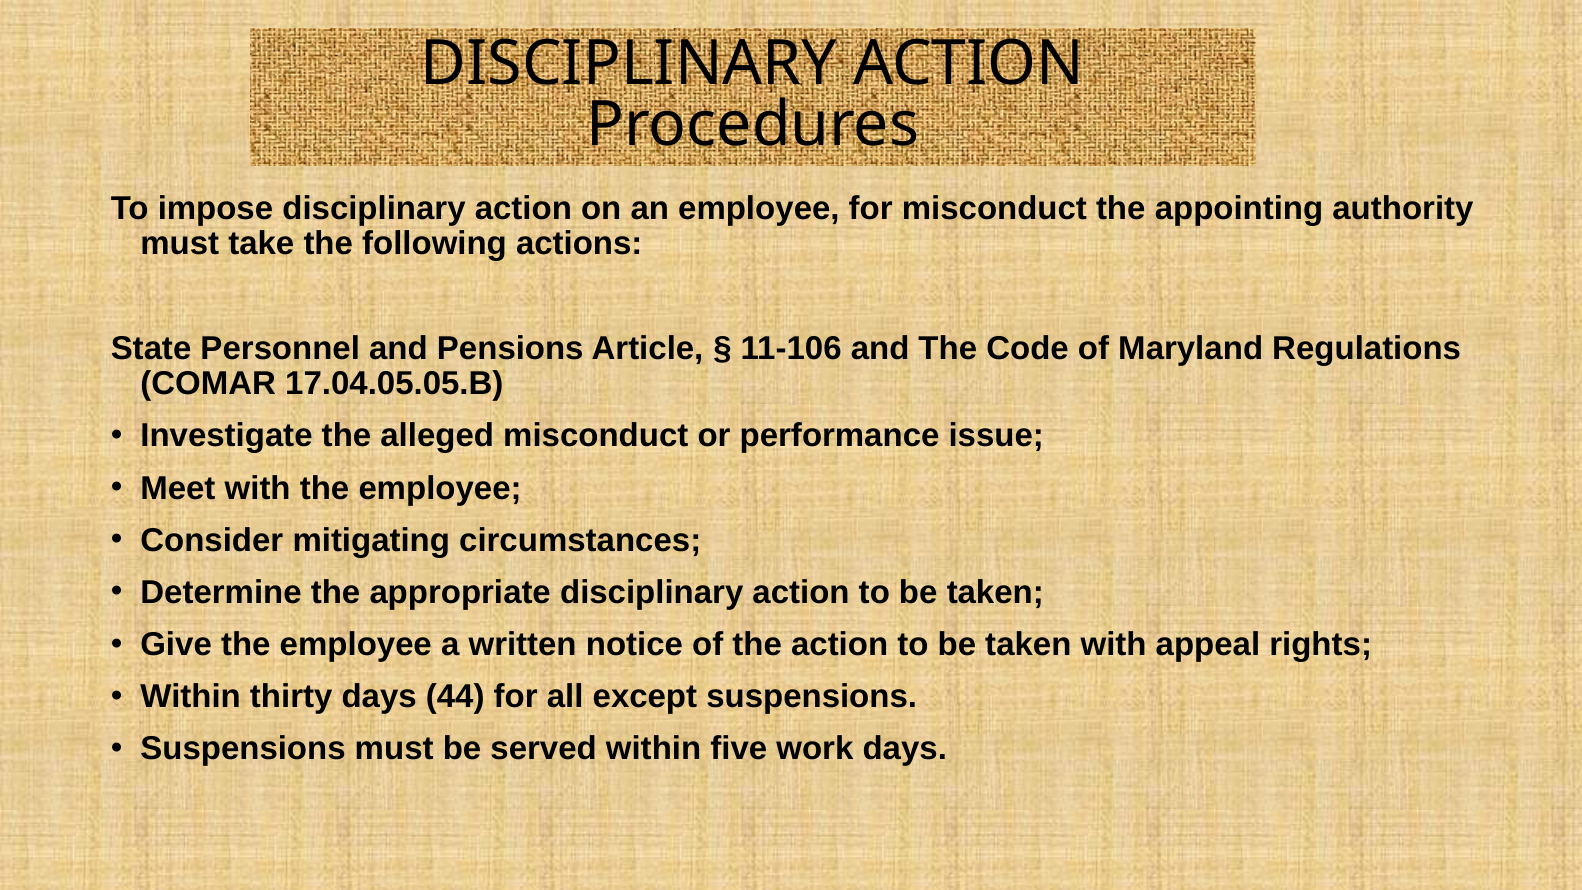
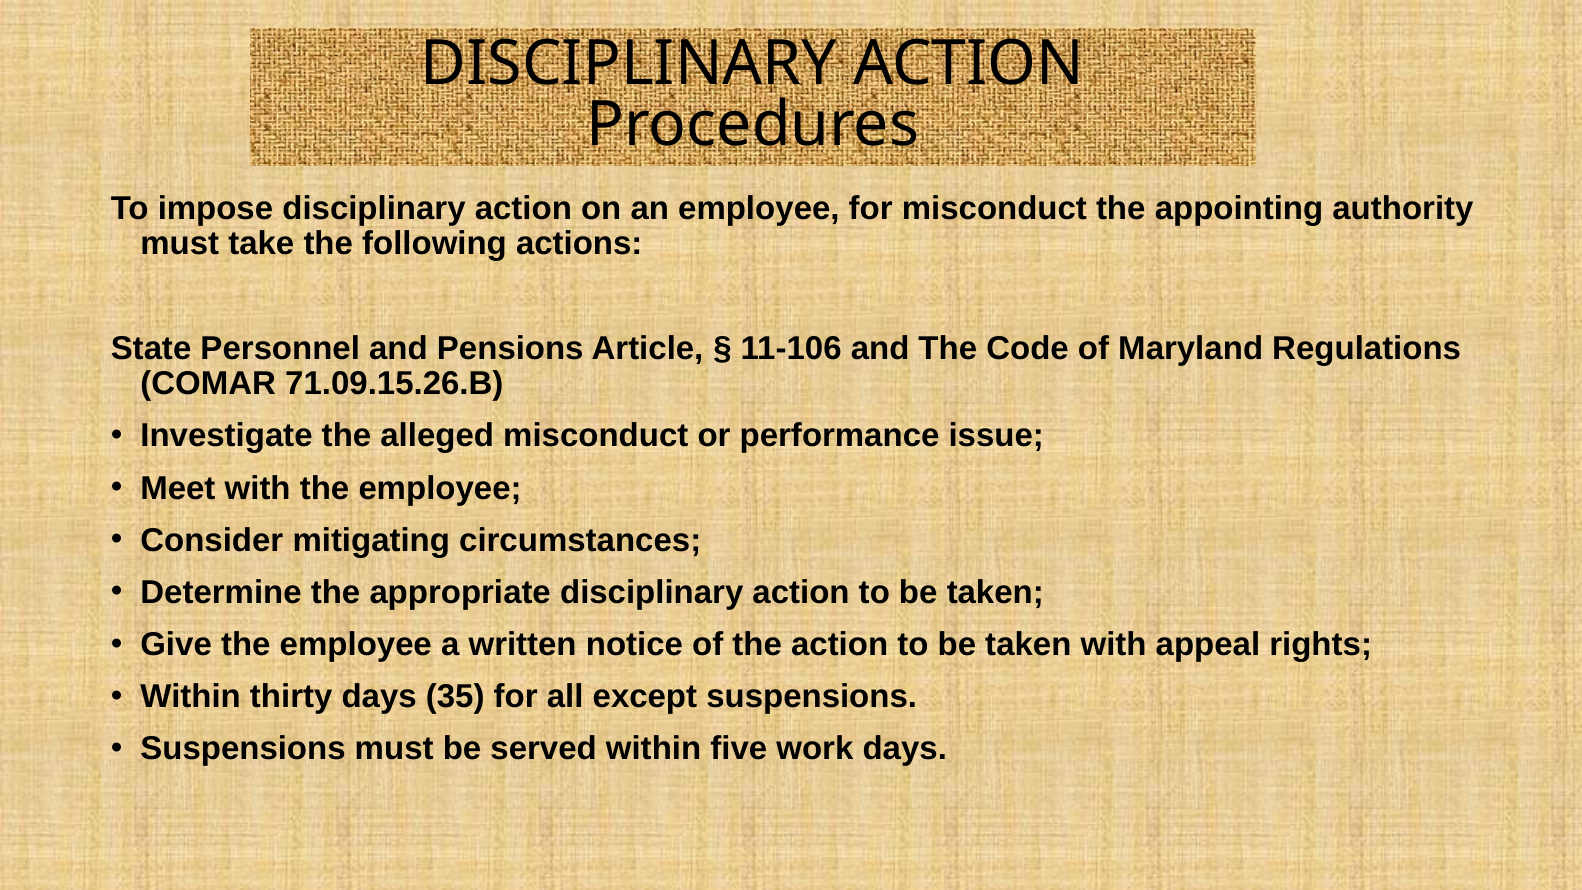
17.04.05.05.B: 17.04.05.05.B -> 71.09.15.26.B (394, 384)
44: 44 -> 35 (455, 697)
